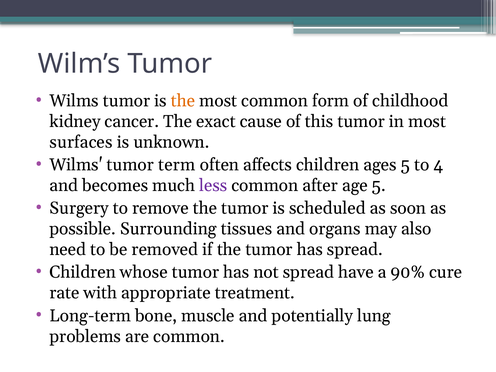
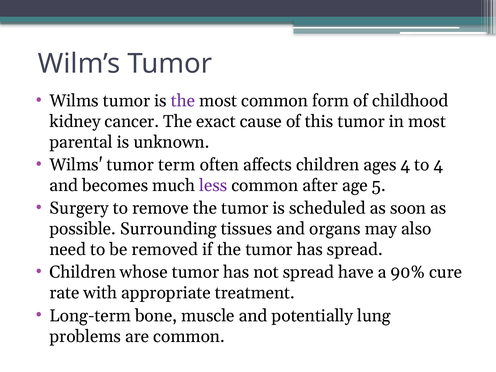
the colour: orange -> purple (183, 101)
surfaces: surfaces -> parental (81, 142)
ages 5: 5 -> 4 (406, 165)
